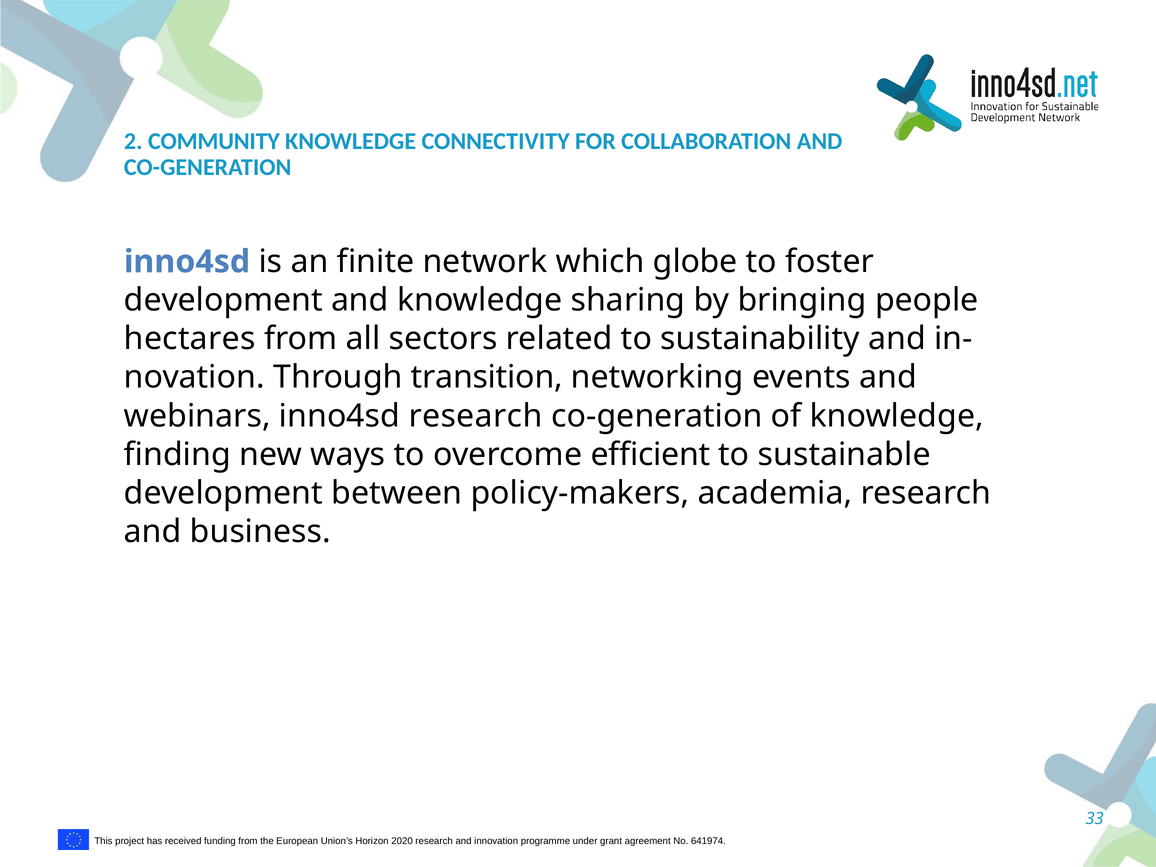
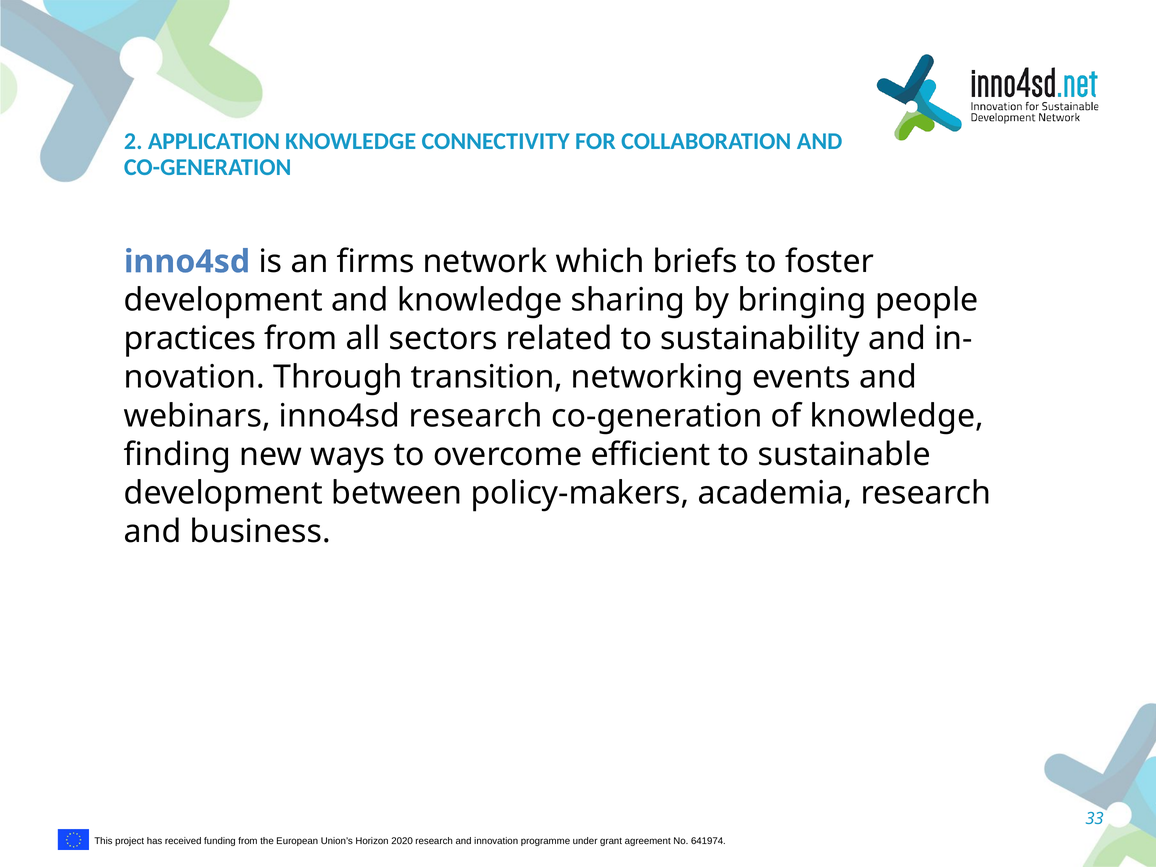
COMMUNITY: COMMUNITY -> APPLICATION (214, 141)
finite: finite -> firms (376, 262)
globe: globe -> briefs (695, 262)
hectares: hectares -> practices (190, 339)
